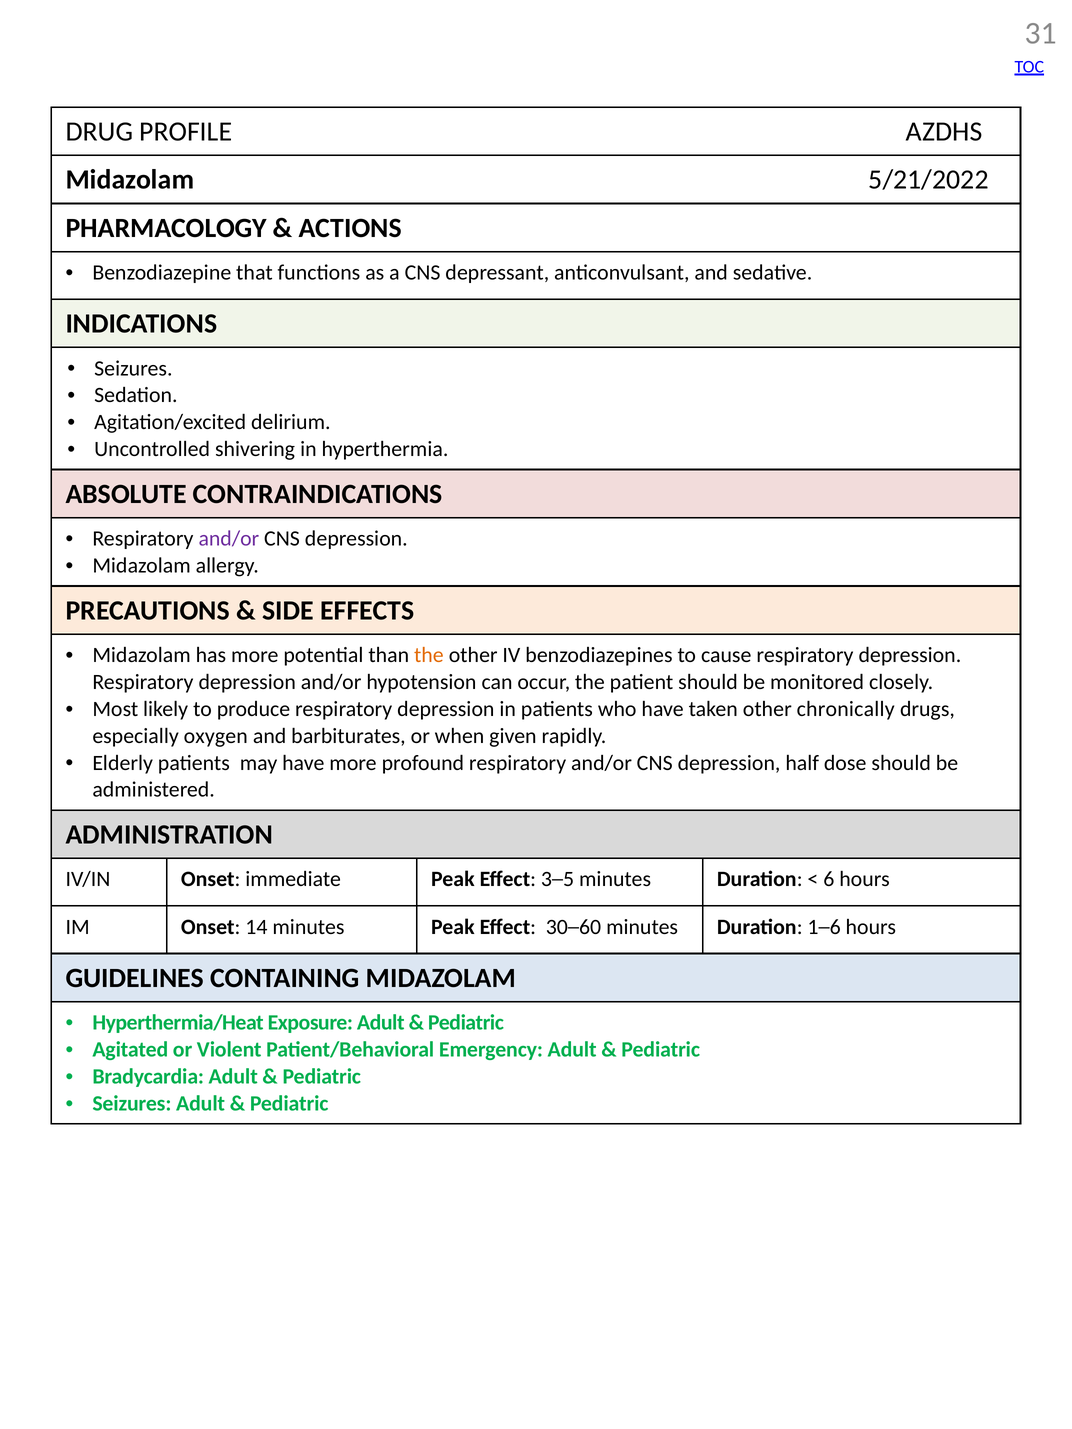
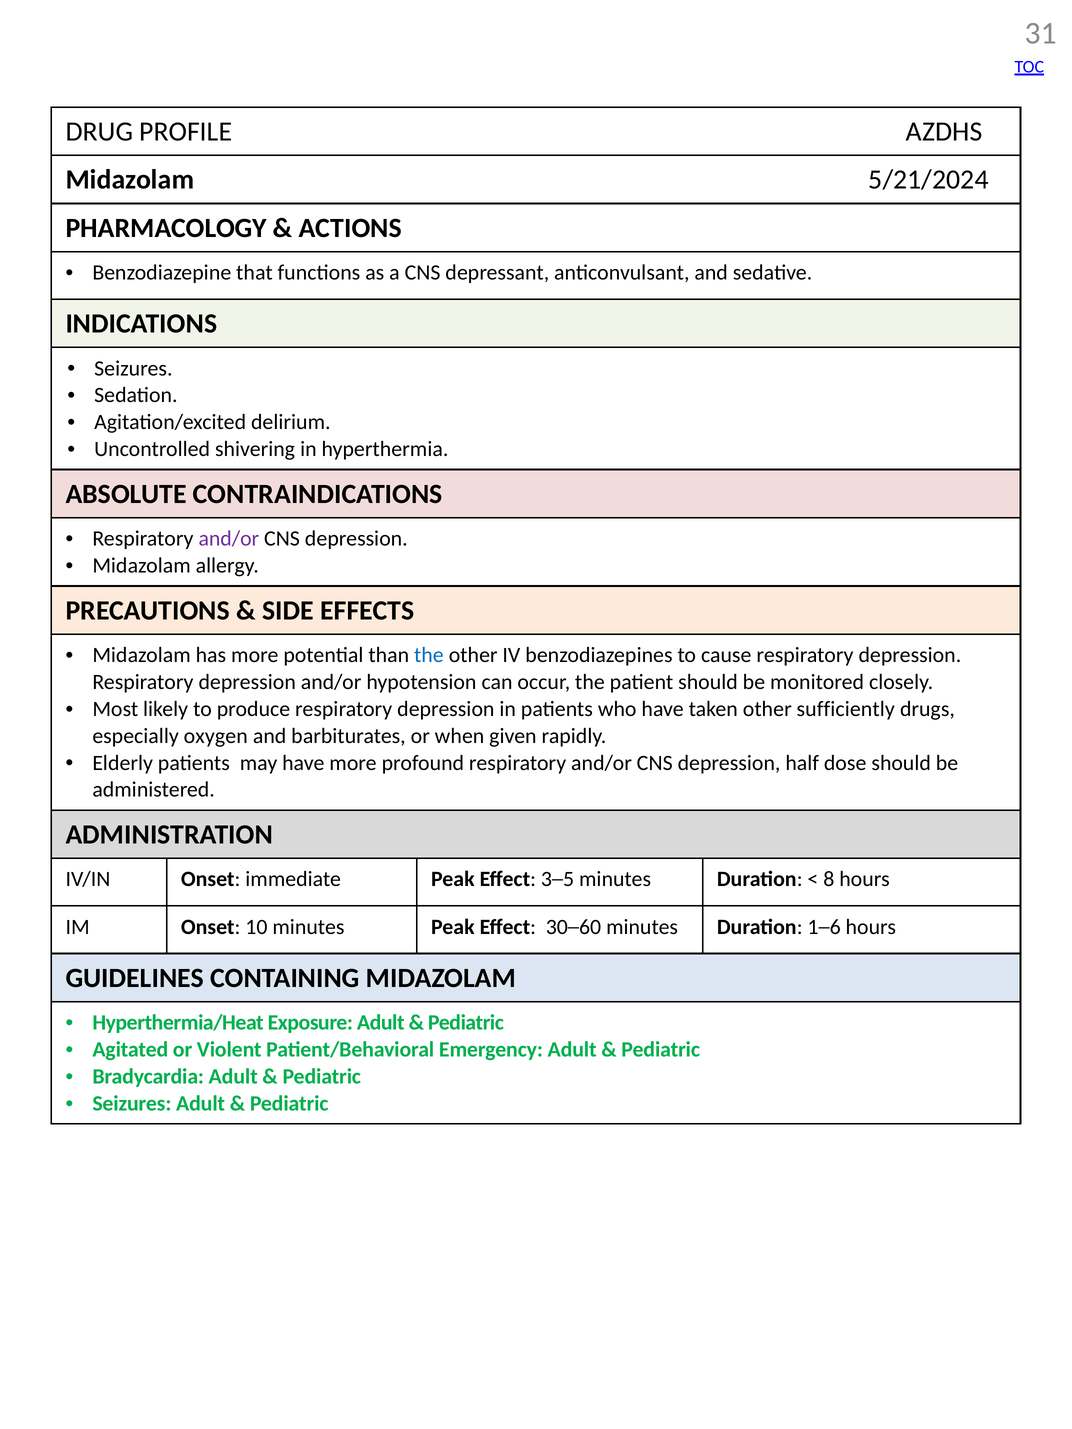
5/21/2022: 5/21/2022 -> 5/21/2024 (929, 180)
the colour: orange -> blue (429, 655)
chronically: chronically -> sufficiently (846, 709)
6: 6 -> 8 (829, 879)
14: 14 -> 10 (256, 927)
